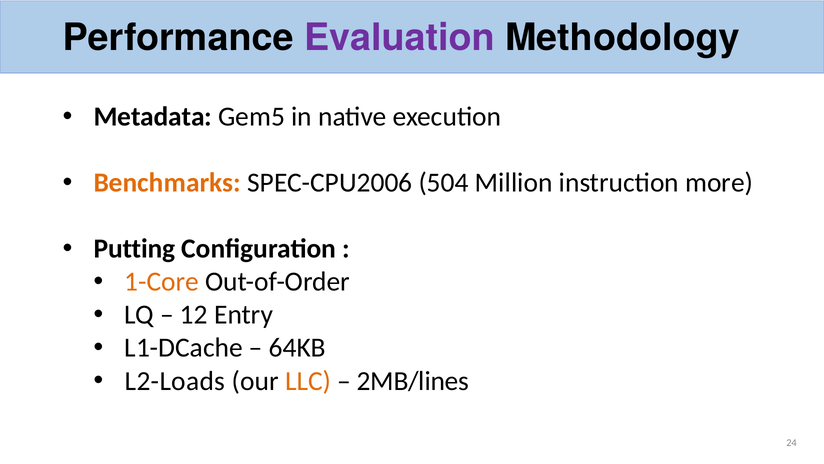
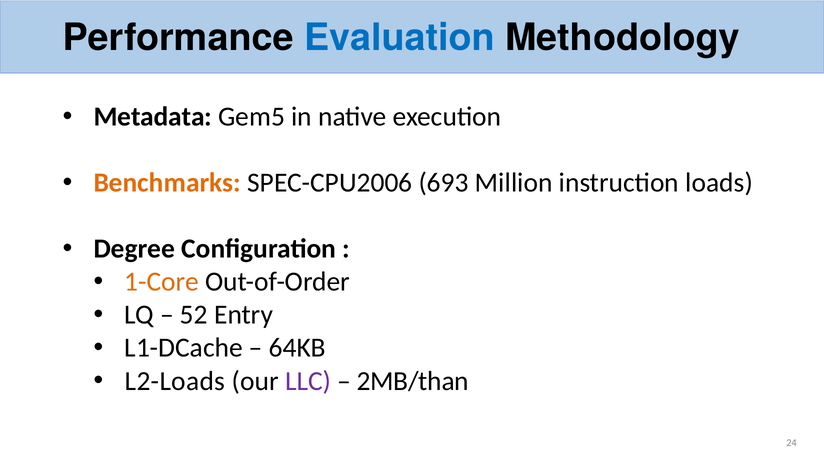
Evaluation colour: purple -> blue (399, 38)
504: 504 -> 693 (444, 183)
more: more -> loads (719, 183)
Putting: Putting -> Degree (134, 249)
12: 12 -> 52 (194, 315)
LLC colour: orange -> purple (308, 381)
2MB/lines: 2MB/lines -> 2MB/than (413, 381)
